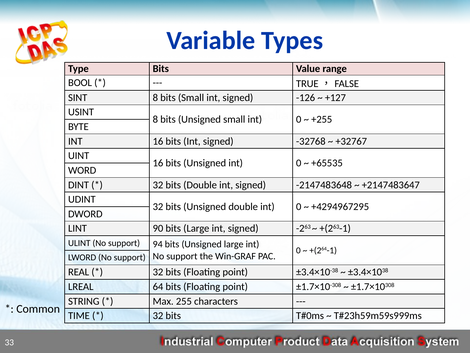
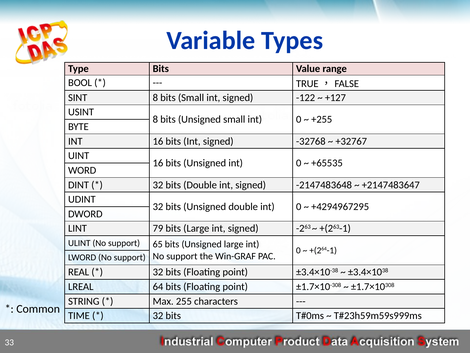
-126: -126 -> -122 (306, 97)
90: 90 -> 79 (158, 228)
94: 94 -> 65 (158, 244)
